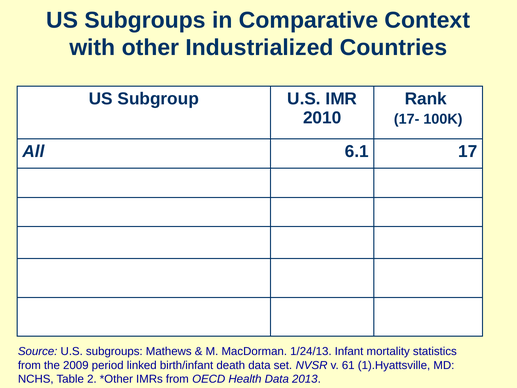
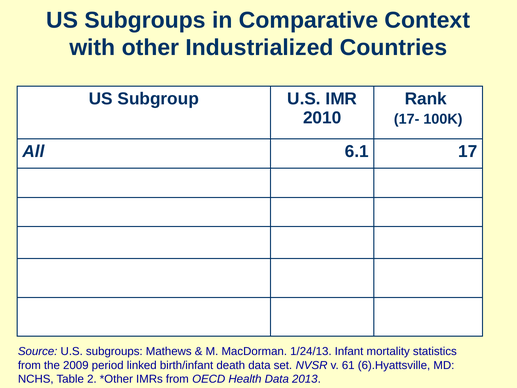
1).Hyattsville: 1).Hyattsville -> 6).Hyattsville (394, 365)
